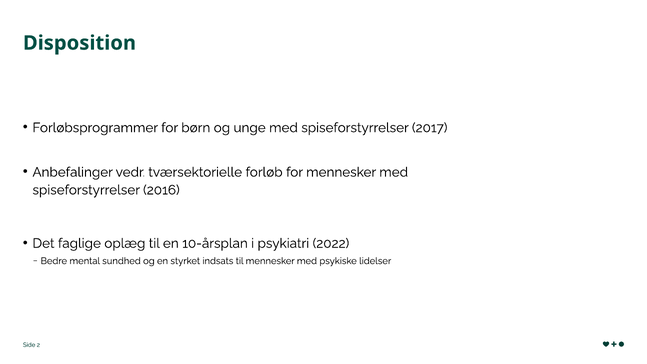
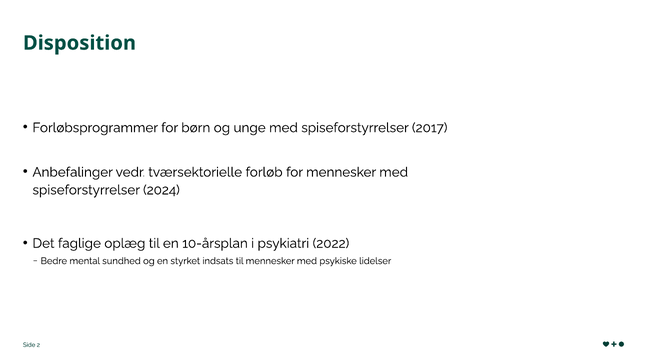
2016: 2016 -> 2024 (161, 190)
